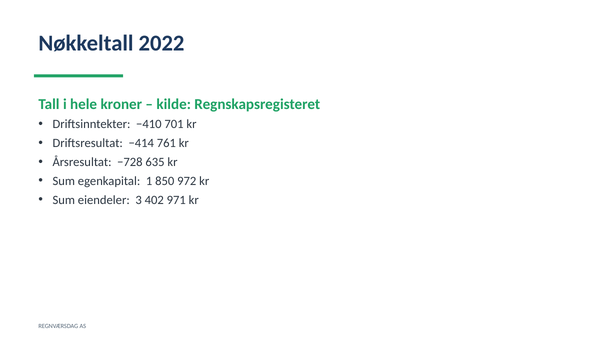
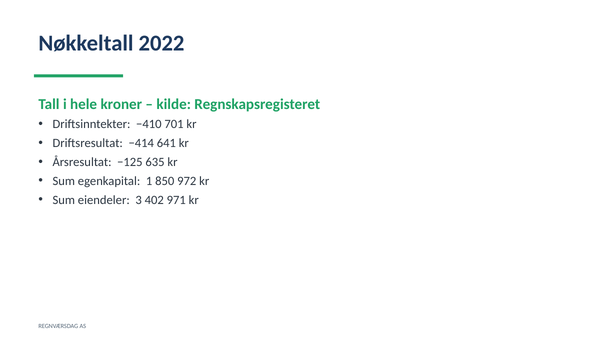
761: 761 -> 641 (166, 143)
−728: −728 -> −125 (130, 162)
